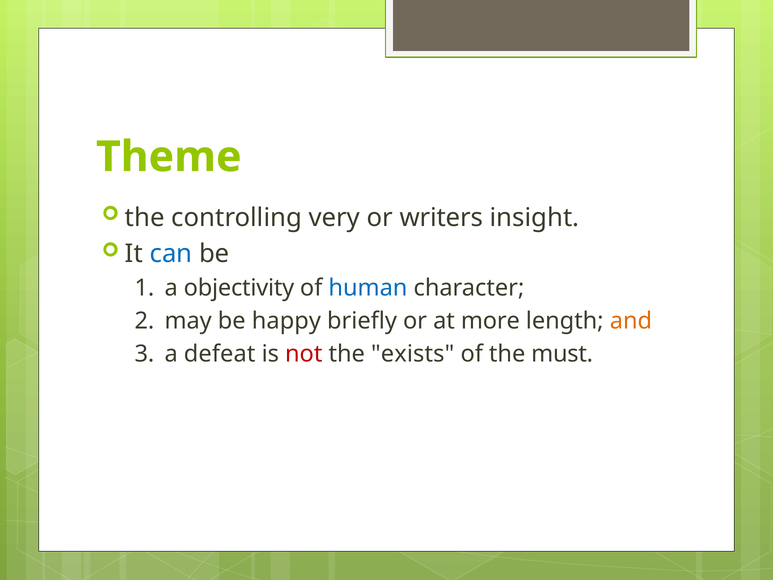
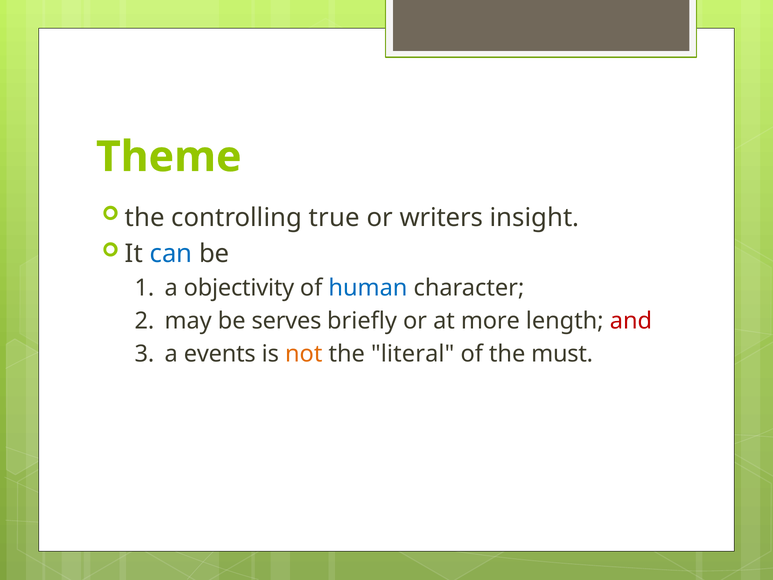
very: very -> true (334, 218)
happy: happy -> serves (287, 321)
and colour: orange -> red (631, 321)
defeat: defeat -> events (220, 354)
not colour: red -> orange (304, 354)
exists: exists -> literal (413, 354)
